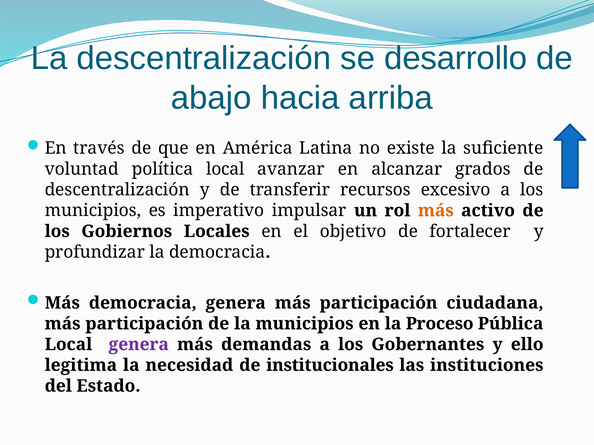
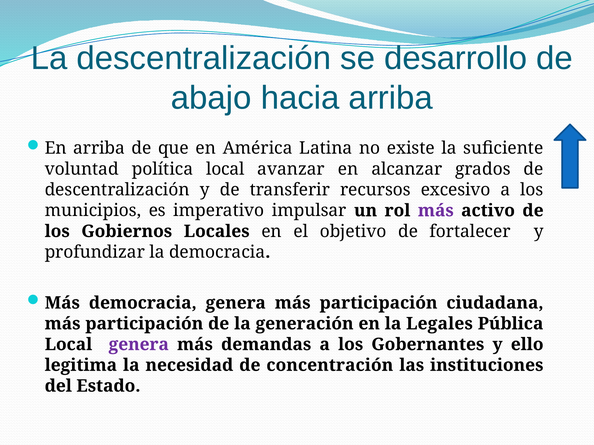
En través: través -> arriba (99, 148)
más colour: orange -> purple (436, 211)
la municipios: municipios -> generación (305, 324)
Proceso: Proceso -> Legales (439, 324)
institucionales: institucionales -> concentración (330, 366)
